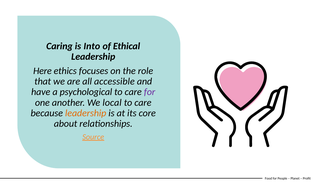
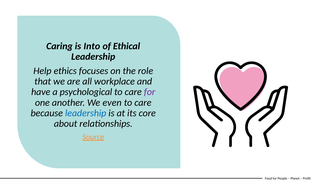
Here: Here -> Help (42, 71)
accessible: accessible -> workplace (114, 81)
local: local -> even (112, 103)
leadership colour: orange -> blue (86, 113)
